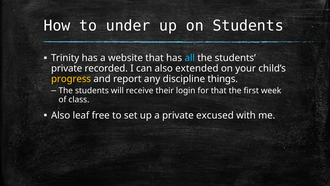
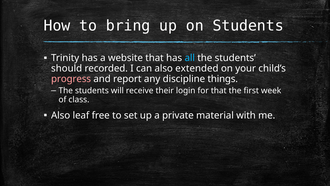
under: under -> bring (128, 26)
private: private -> should (67, 68)
progress colour: yellow -> pink (71, 79)
excused: excused -> material (215, 115)
